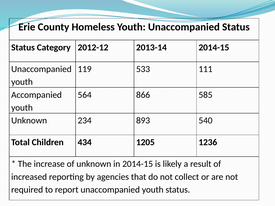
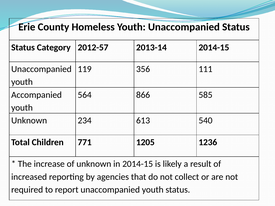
2012-12: 2012-12 -> 2012-57 (93, 47)
533: 533 -> 356 (143, 69)
893: 893 -> 613 (143, 121)
434: 434 -> 771 (85, 142)
